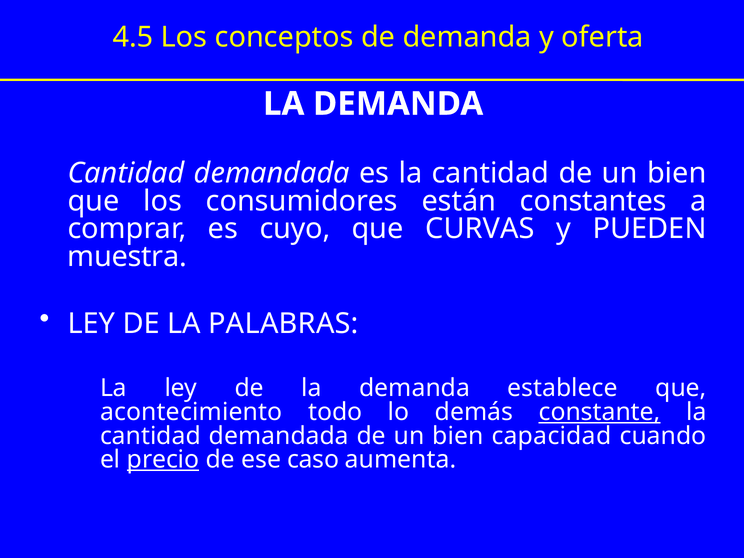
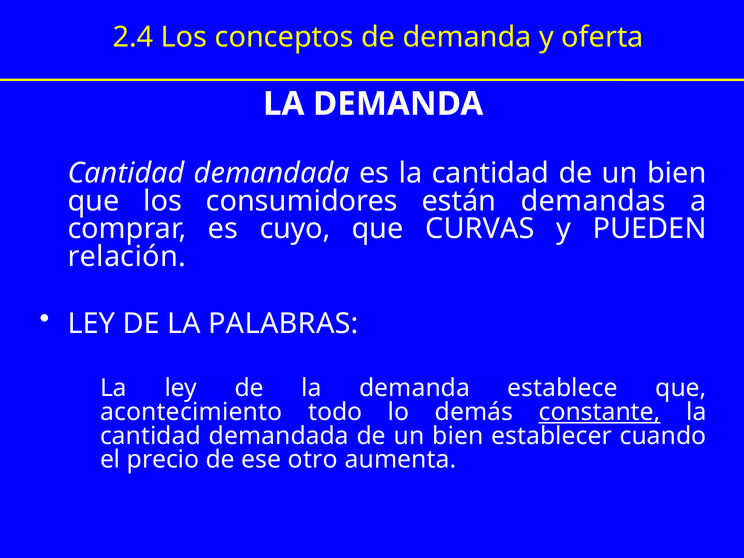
4.5: 4.5 -> 2.4 (133, 37)
constantes: constantes -> demandas (593, 201)
muestra: muestra -> relación (127, 257)
capacidad: capacidad -> establecer (552, 436)
precio underline: present -> none (163, 460)
caso: caso -> otro (313, 460)
